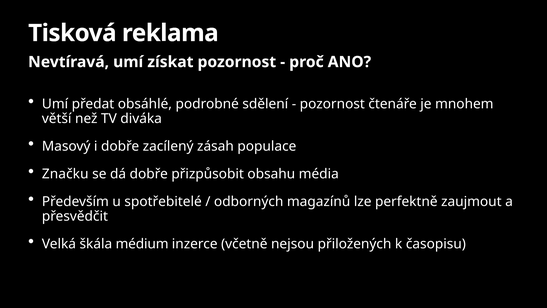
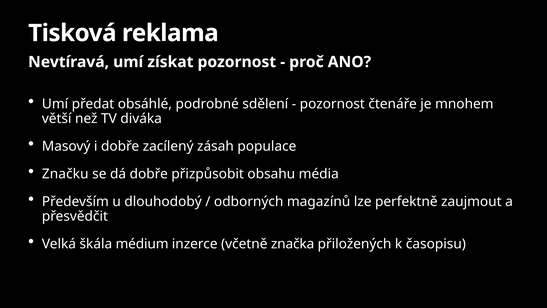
spotřebitelé: spotřebitelé -> dlouhodobý (163, 201)
nejsou: nejsou -> značka (293, 244)
